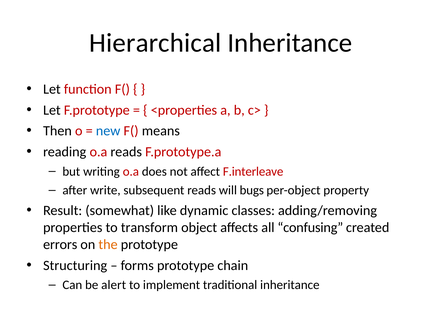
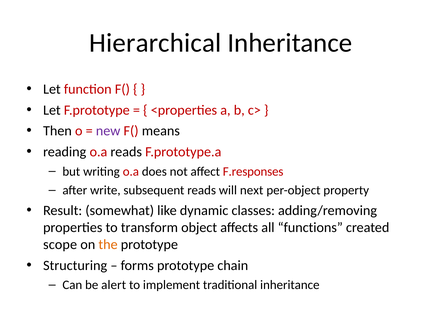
new colour: blue -> purple (108, 131)
F.interleave: F.interleave -> F.responses (253, 171)
bugs: bugs -> next (252, 190)
confusing: confusing -> functions (310, 227)
errors: errors -> scope (60, 244)
